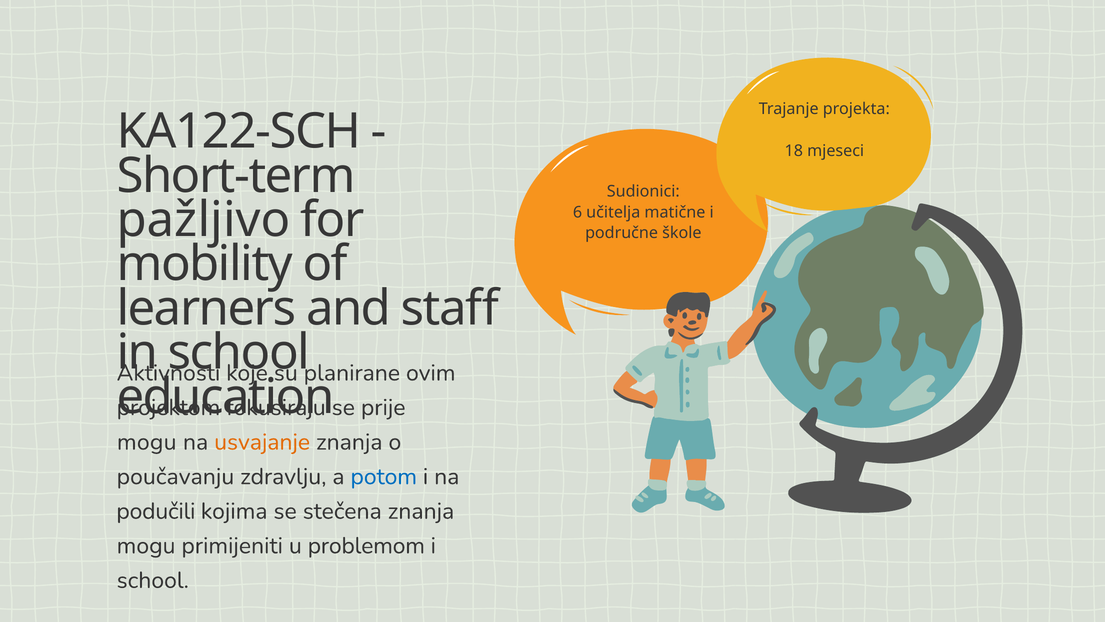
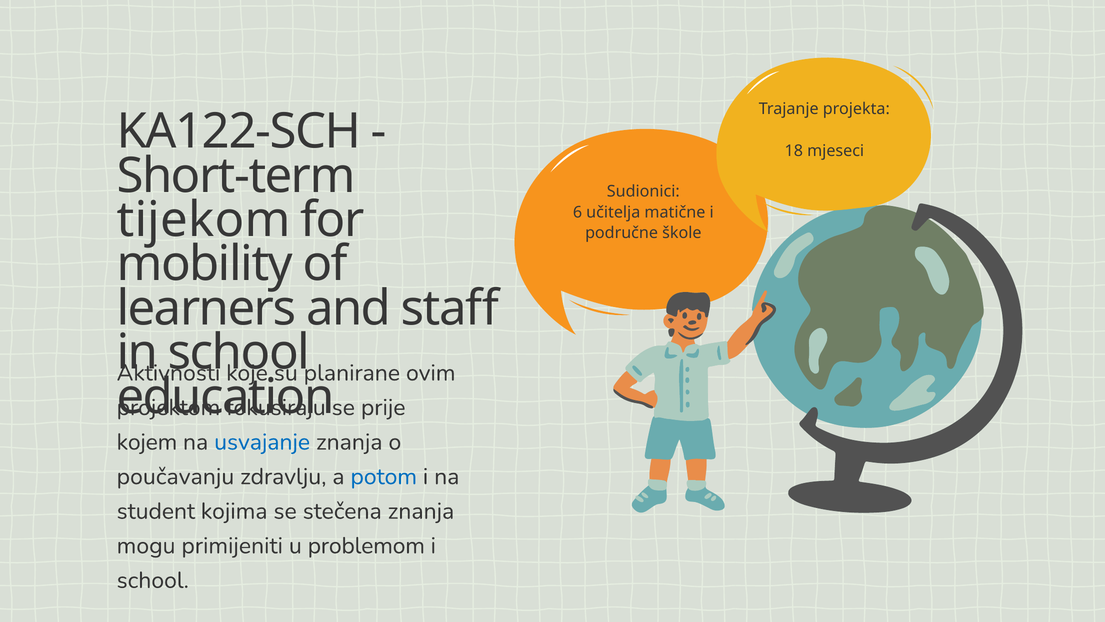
pažljivo: pažljivo -> tijekom (204, 220)
mogu: mogu -> kojem (147, 442)
usvajanje colour: orange -> blue (262, 442)
podučili: podučili -> student (156, 511)
